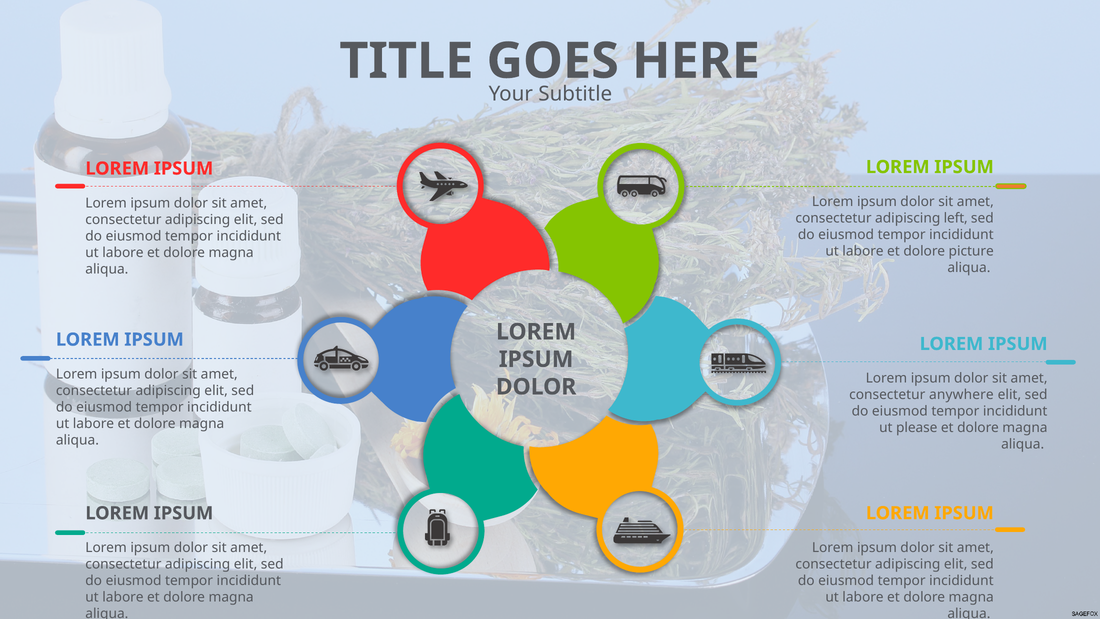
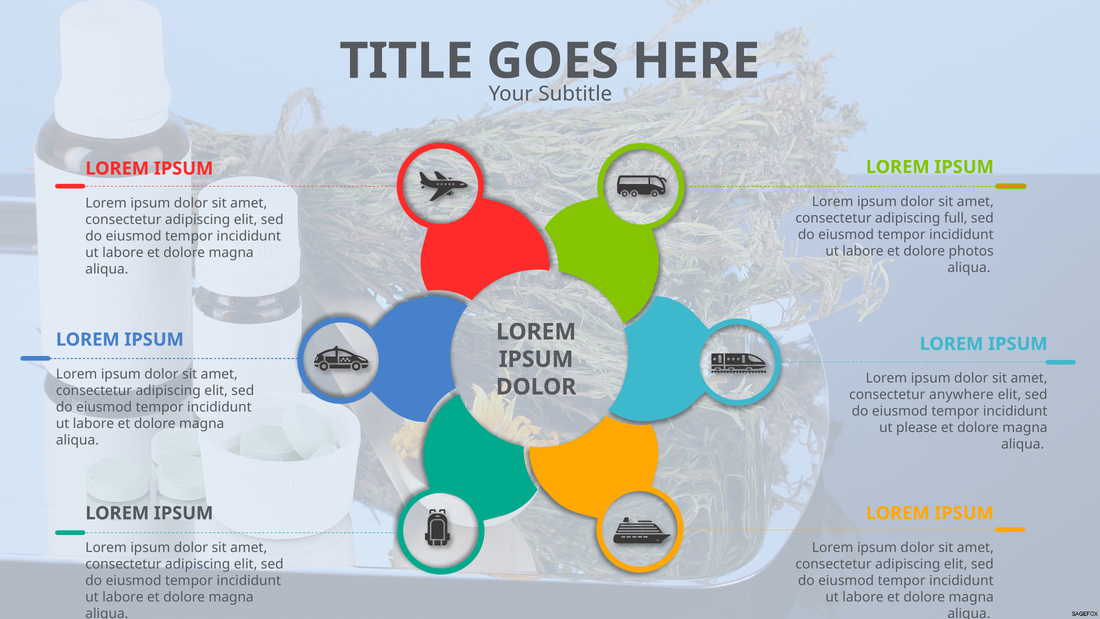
left: left -> full (956, 218)
picture: picture -> photos (971, 251)
